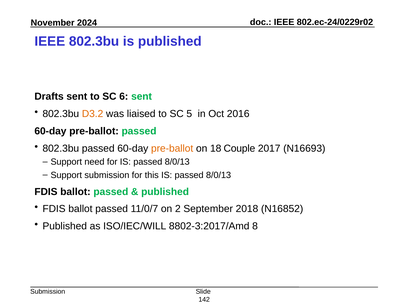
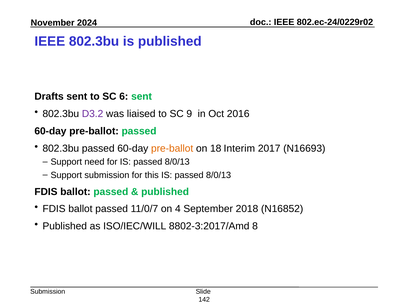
D3.2 colour: orange -> purple (93, 114)
5: 5 -> 9 (189, 114)
Couple: Couple -> Interim (239, 148)
2: 2 -> 4 (178, 209)
